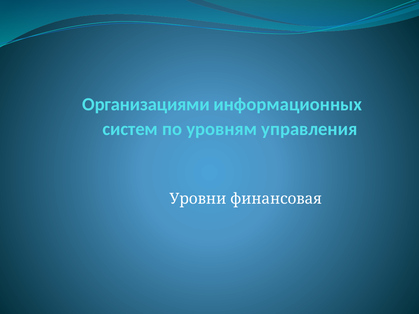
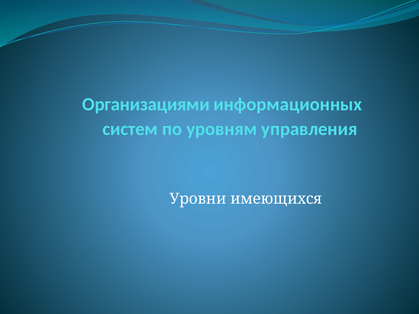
финансовая: финансовая -> имеющихся (276, 199)
